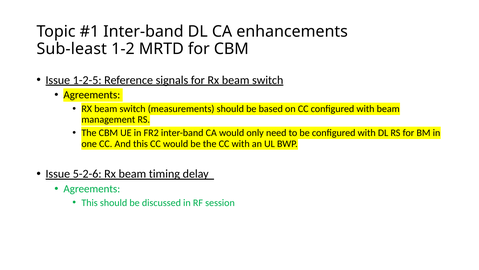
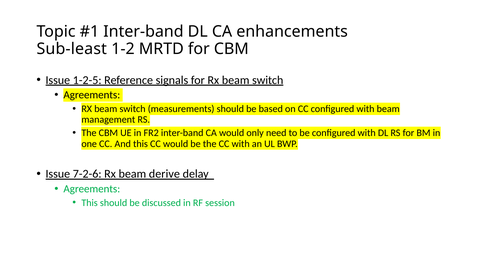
5-2-6: 5-2-6 -> 7-2-6 (87, 174)
timing: timing -> derive (164, 174)
